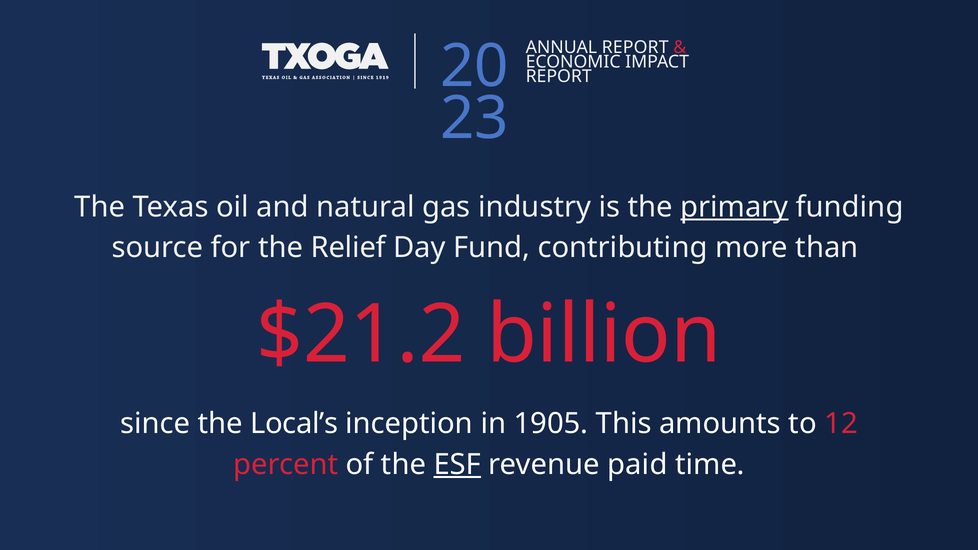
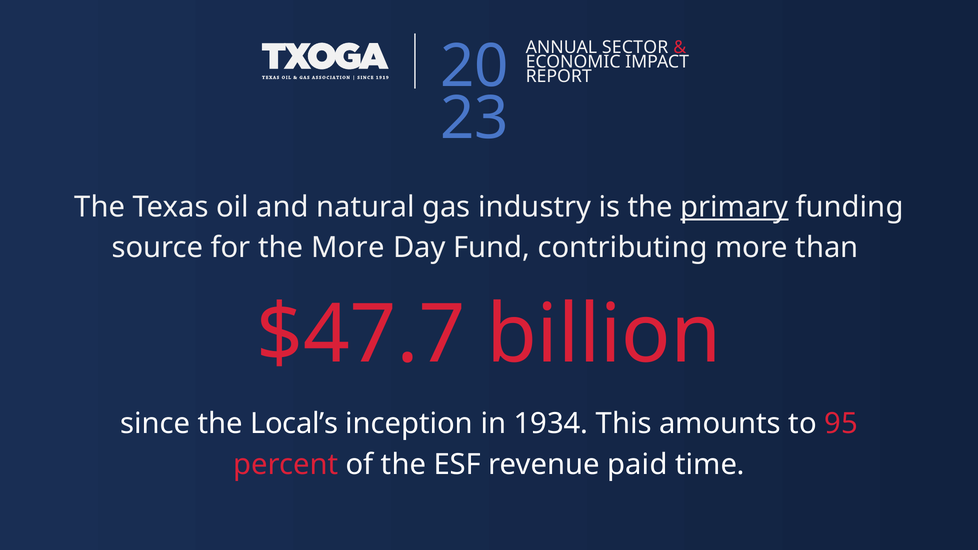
ANNUAL REPORT: REPORT -> SECTOR (635, 47)
the Relief: Relief -> More (348, 248)
$21.2: $21.2 -> $47.7 (361, 335)
1905: 1905 -> 1934 (551, 424)
12: 12 -> 95 (841, 424)
ESF underline: present -> none (457, 465)
